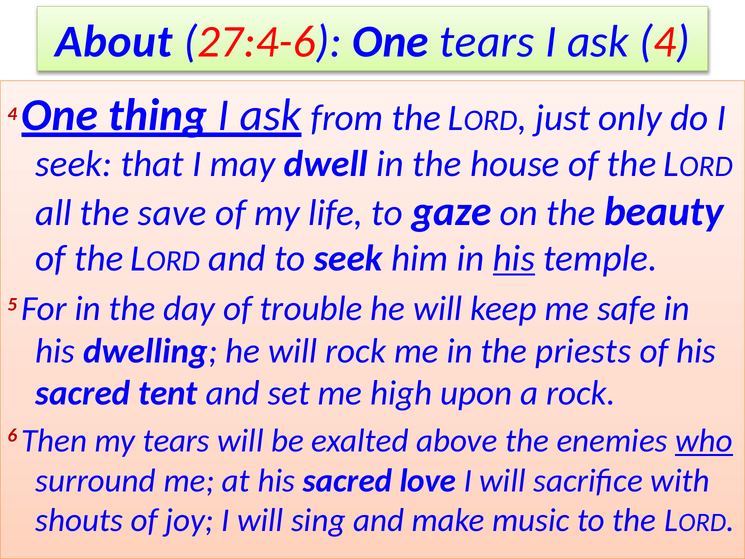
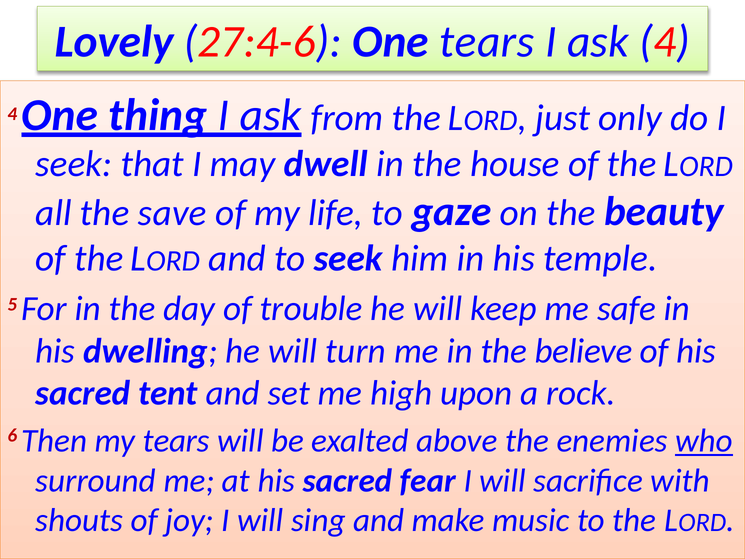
About: About -> Lovely (114, 42)
his underline: present -> none (514, 258)
will rock: rock -> turn (356, 351)
priests: priests -> believe (584, 351)
love: love -> fear (428, 480)
